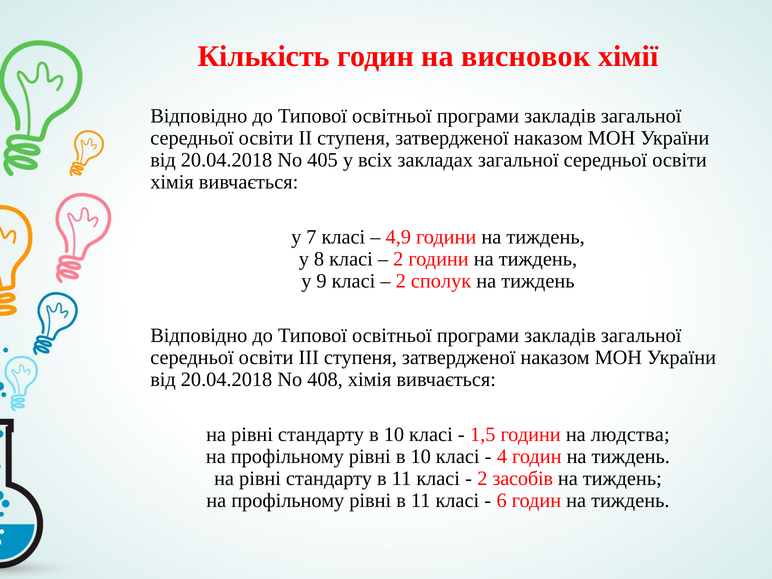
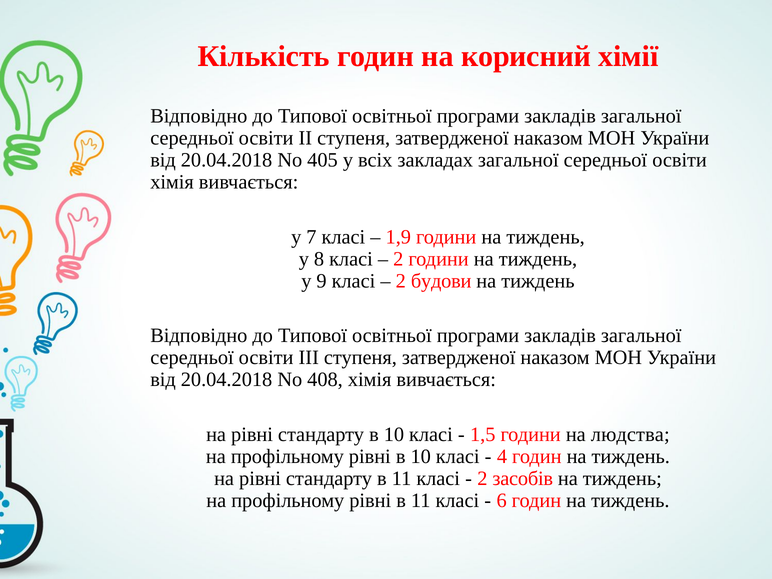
висновок: висновок -> корисний (526, 56)
4,9: 4,9 -> 1,9 (398, 237)
сполук: сполук -> будови (441, 281)
